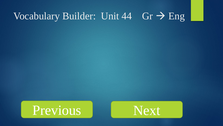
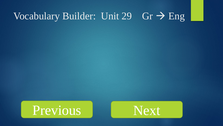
44: 44 -> 29 (127, 16)
